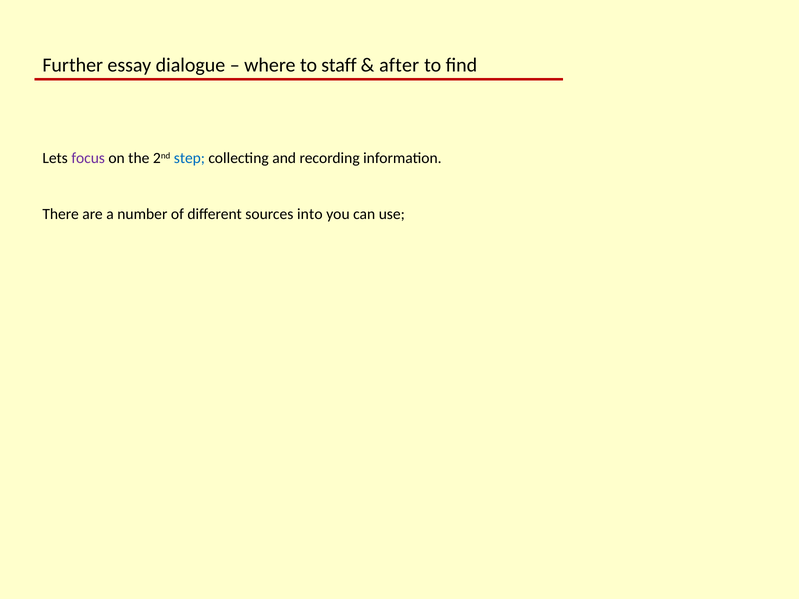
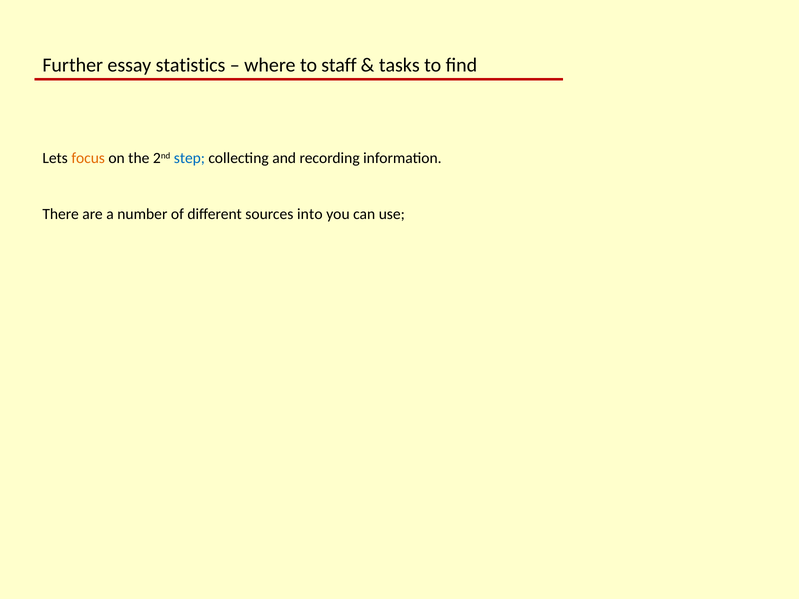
dialogue: dialogue -> statistics (191, 65)
after: after -> tasks (399, 65)
focus colour: purple -> orange (88, 158)
